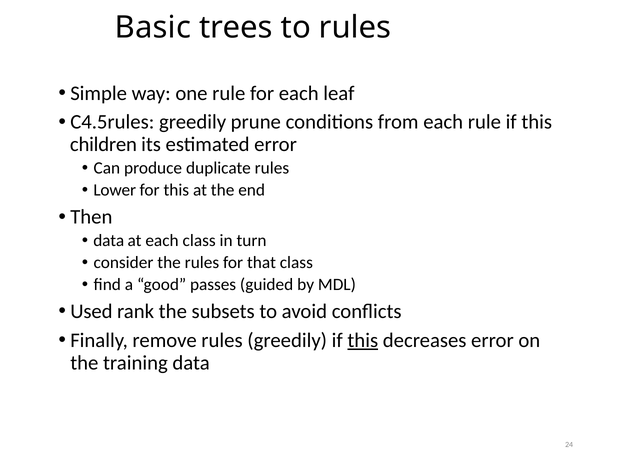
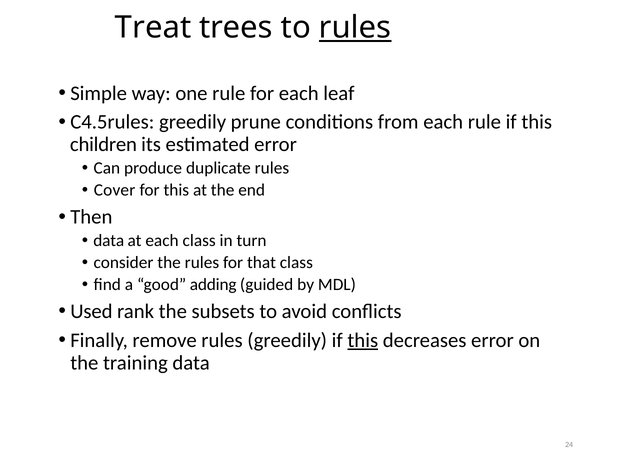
Basic: Basic -> Treat (153, 28)
rules underline: none -> present (355, 28)
Lower: Lower -> Cover (115, 190)
passes: passes -> adding (213, 285)
